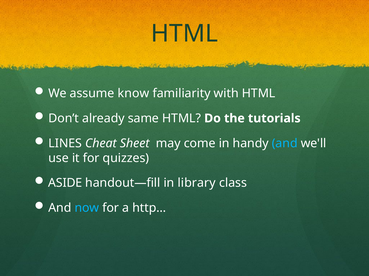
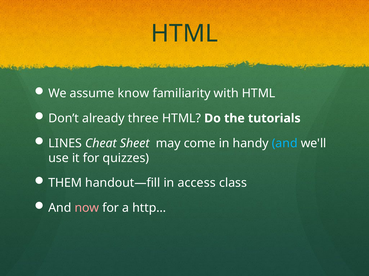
same: same -> three (143, 119)
ASIDE: ASIDE -> THEM (65, 183)
library: library -> access (197, 183)
now colour: light blue -> pink (87, 208)
